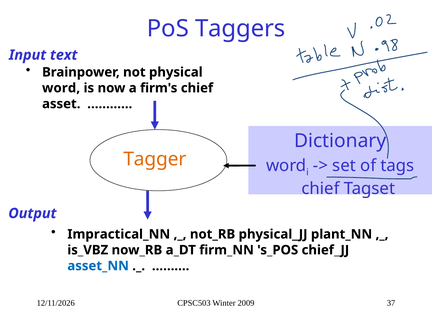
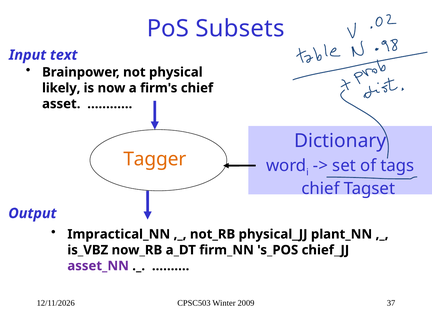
Taggers: Taggers -> Subsets (240, 29)
word: word -> likely (61, 88)
asset_NN colour: blue -> purple (98, 266)
